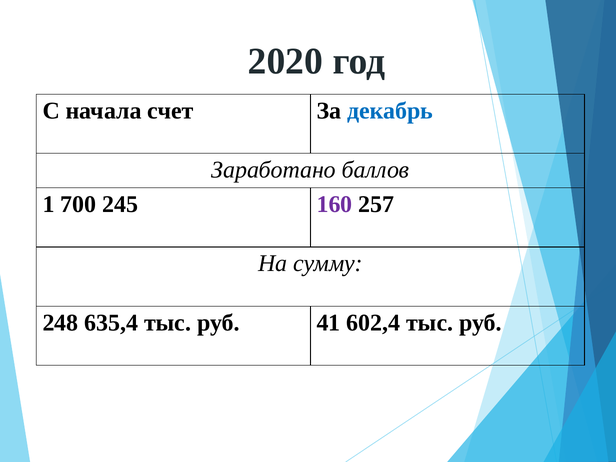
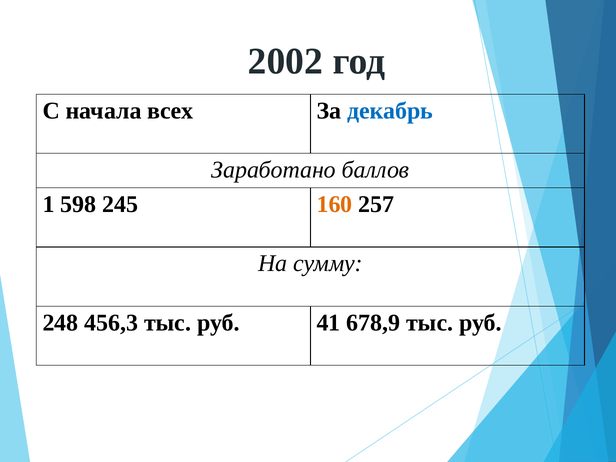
2020: 2020 -> 2002 (285, 61)
счет: счет -> всех (170, 111)
700: 700 -> 598 (78, 204)
160 colour: purple -> orange (335, 204)
635,4: 635,4 -> 456,3 (111, 323)
602,4: 602,4 -> 678,9 (373, 323)
